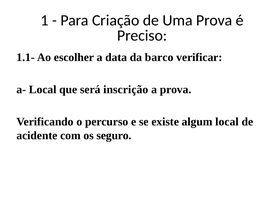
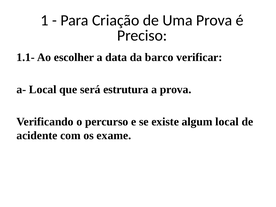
inscrição: inscrição -> estrutura (126, 90)
seguro: seguro -> exame (114, 136)
